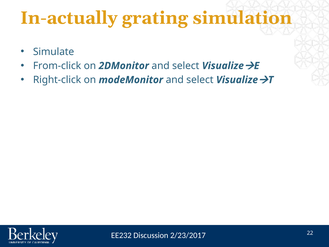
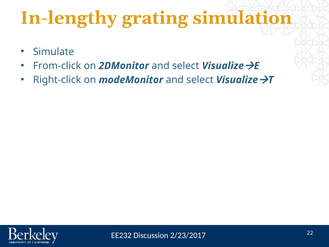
In-actually: In-actually -> In-lengthy (69, 18)
